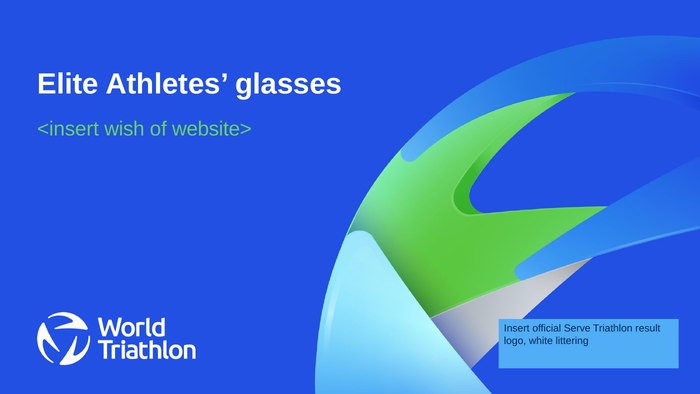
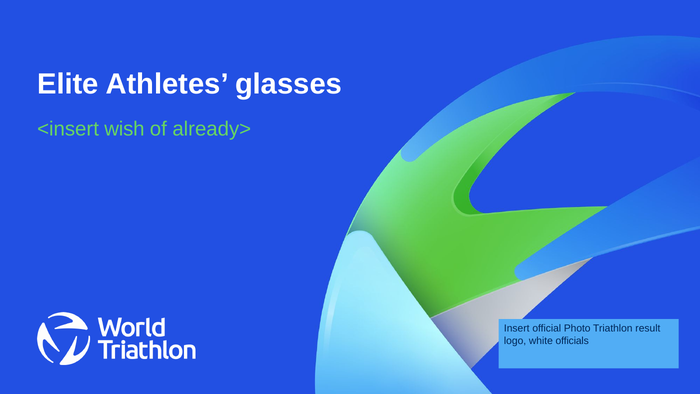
website>: website> -> already> (212, 129)
Serve: Serve -> Photo (577, 328)
littering: littering -> officials (572, 341)
